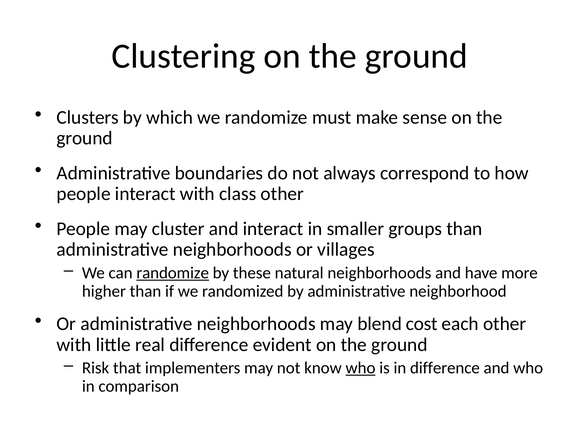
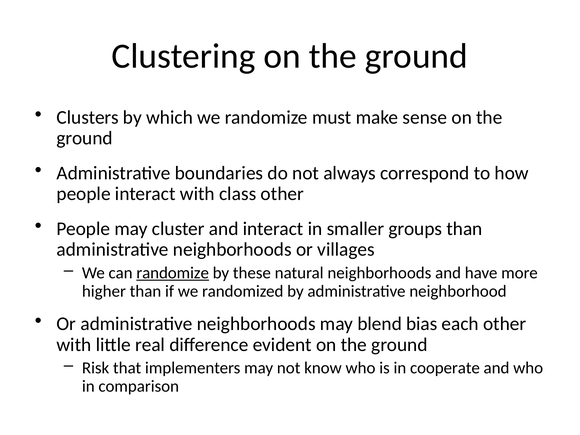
cost: cost -> bias (422, 324)
who underline: present -> none (360, 368)
in difference: difference -> cooperate (445, 368)
